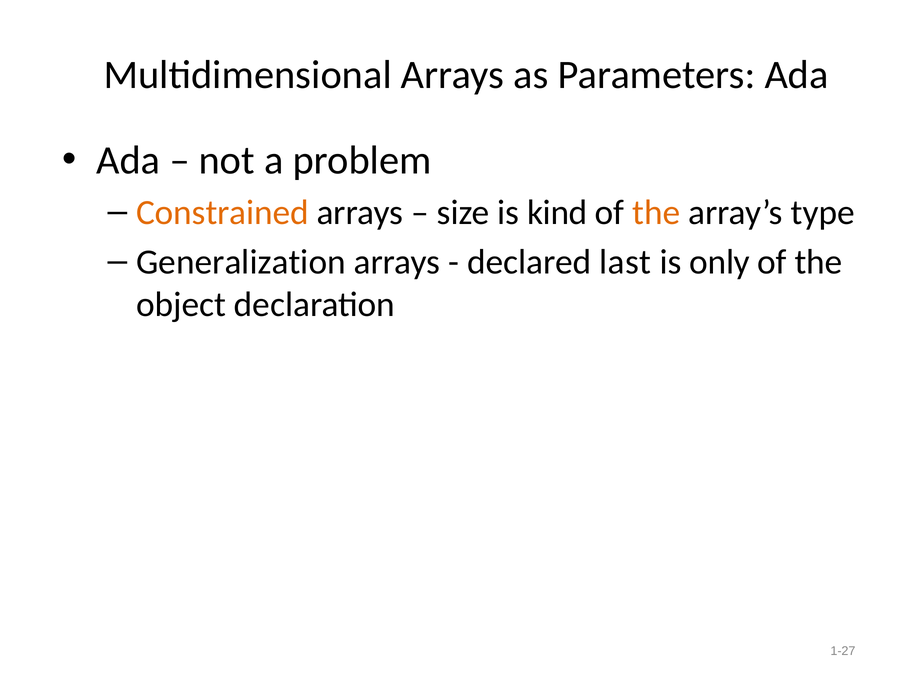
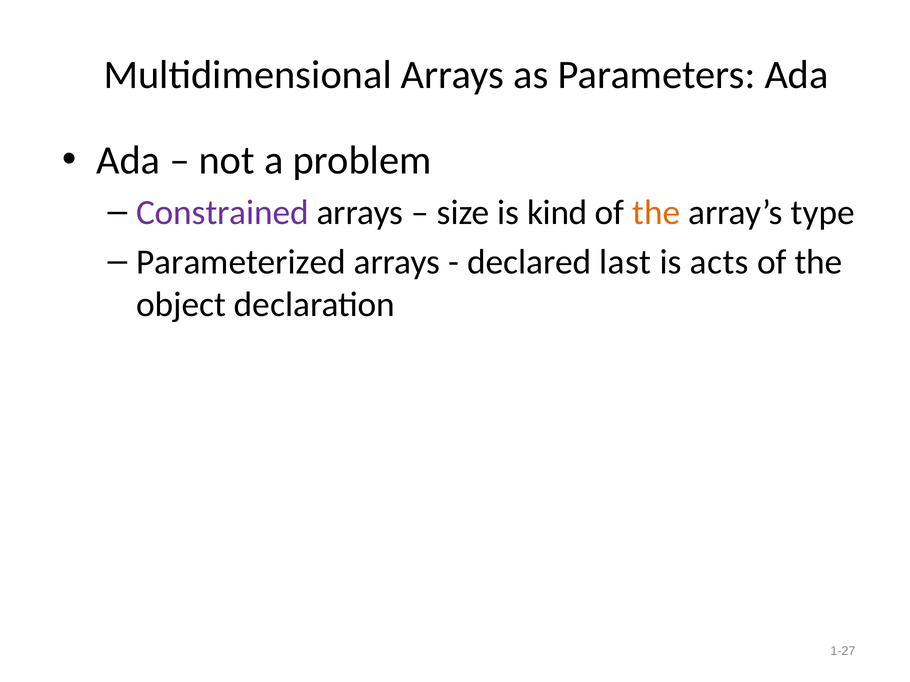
Constrained colour: orange -> purple (222, 213)
Generalization: Generalization -> Parameterized (241, 262)
only: only -> acts (719, 262)
